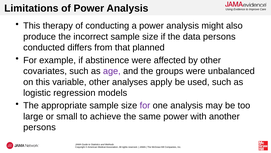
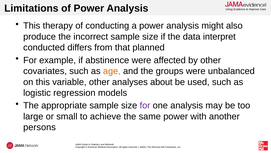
data persons: persons -> interpret (219, 37)
age colour: purple -> orange (112, 71)
apply: apply -> about (161, 82)
